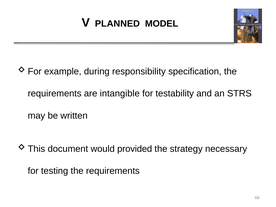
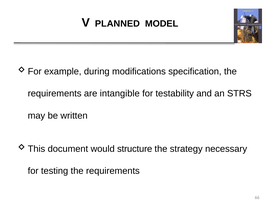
responsibility: responsibility -> modifications (139, 71)
provided: provided -> structure (135, 149)
